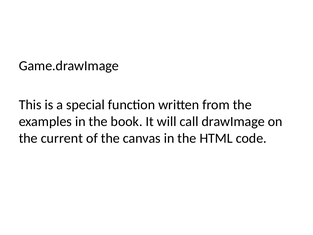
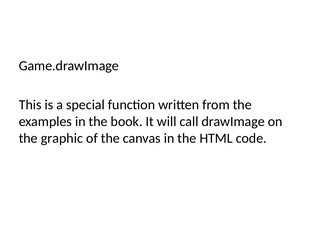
current: current -> graphic (62, 138)
